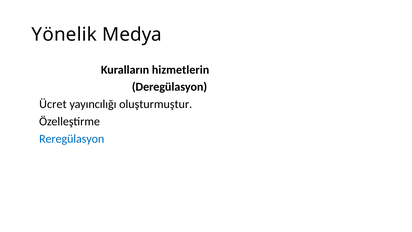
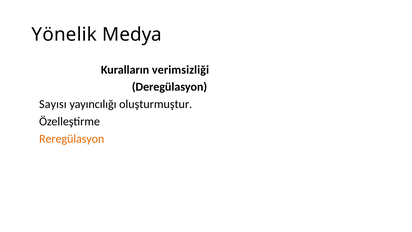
hizmetlerin: hizmetlerin -> verimsizliği (181, 70)
Ücret: Ücret -> Sayısı (53, 104)
Reregülasyon colour: blue -> orange (72, 139)
